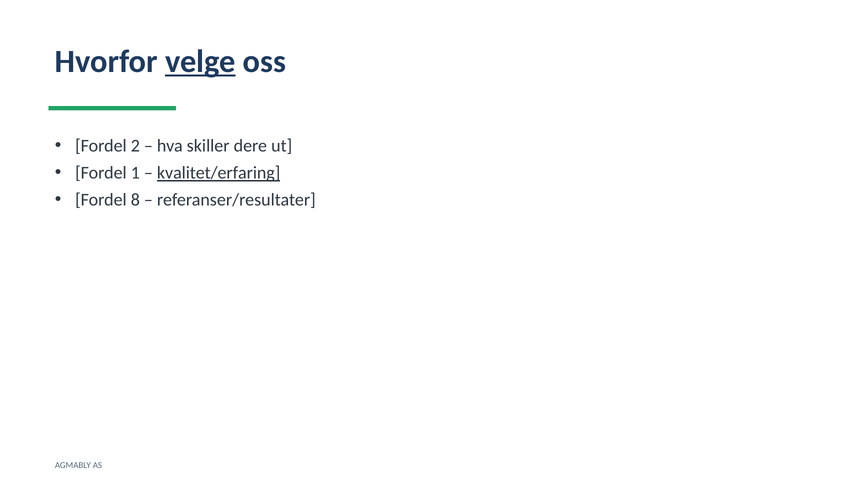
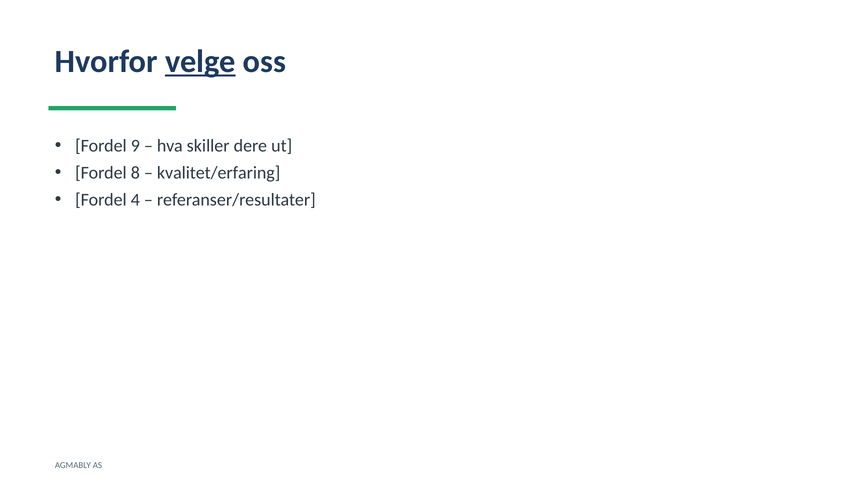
2: 2 -> 9 (135, 146)
1: 1 -> 8 (135, 173)
kvalitet/erfaring underline: present -> none (219, 173)
8: 8 -> 4 (135, 200)
